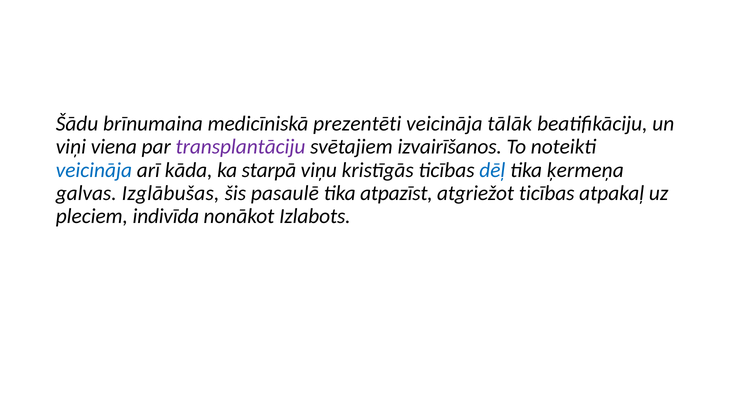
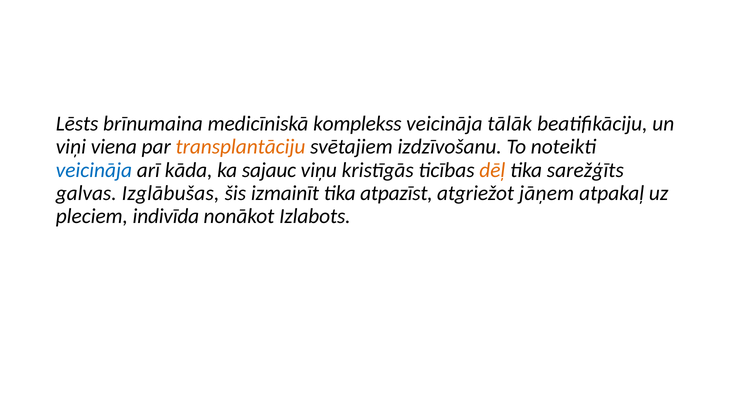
Šādu: Šādu -> Lēsts (77, 124)
prezentēti: prezentēti -> komplekss (357, 124)
transplantāciju colour: purple -> orange (241, 147)
izvairīšanos: izvairīšanos -> izdzīvošanu (450, 147)
starpā: starpā -> sajauc (269, 170)
dēļ colour: blue -> orange (492, 170)
ķermeņa: ķermeņa -> sarežģīts (585, 170)
pasaulē: pasaulē -> izmainīt (285, 193)
atgriežot ticības: ticības -> jāņem (547, 193)
